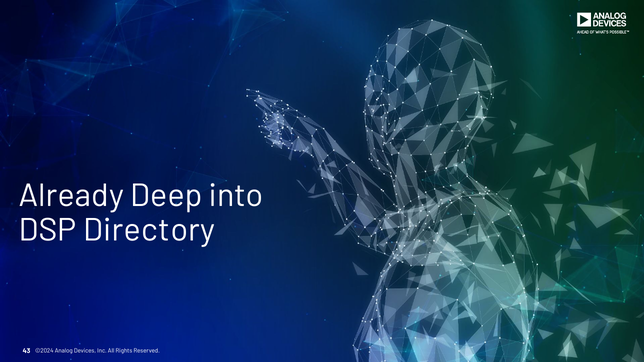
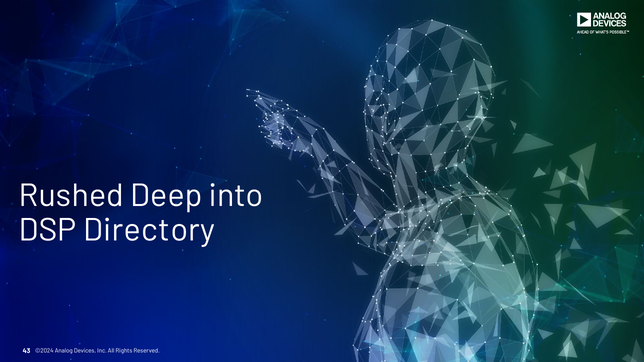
Already: Already -> Rushed (71, 196)
